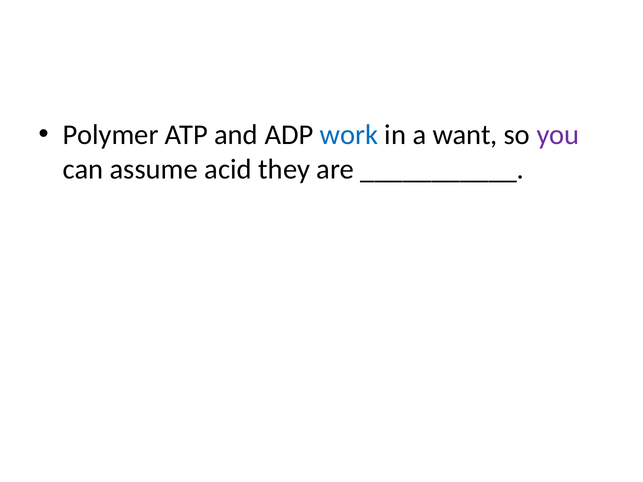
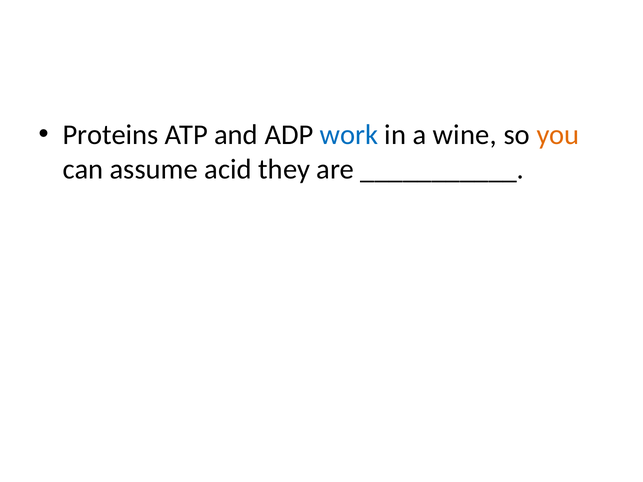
Polymer: Polymer -> Proteins (111, 135)
want: want -> wine (465, 135)
you colour: purple -> orange (558, 135)
